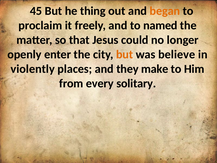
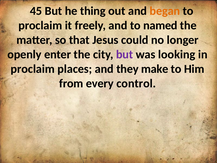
but colour: orange -> purple (125, 54)
believe: believe -> looking (177, 54)
violently: violently -> proclaim (33, 69)
solitary: solitary -> control (136, 83)
